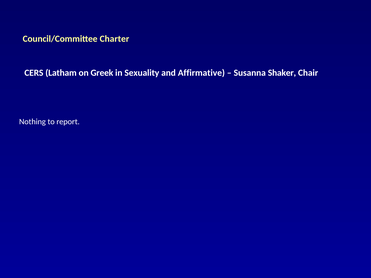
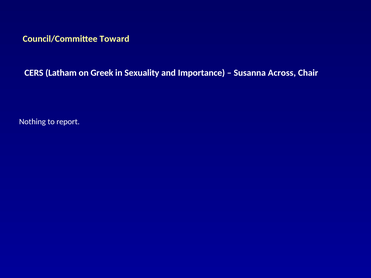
Charter: Charter -> Toward (114, 39)
Affirmative: Affirmative -> Importance (201, 73)
Shaker: Shaker -> Across (282, 73)
